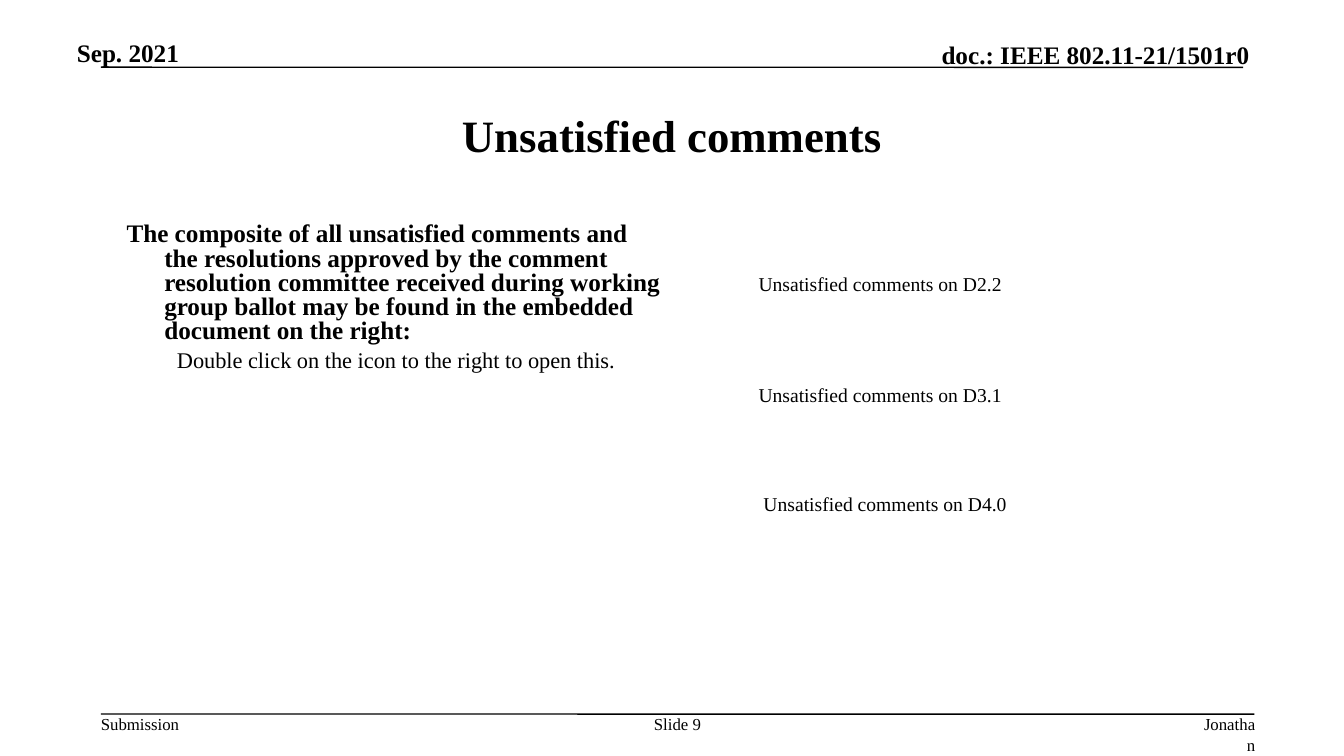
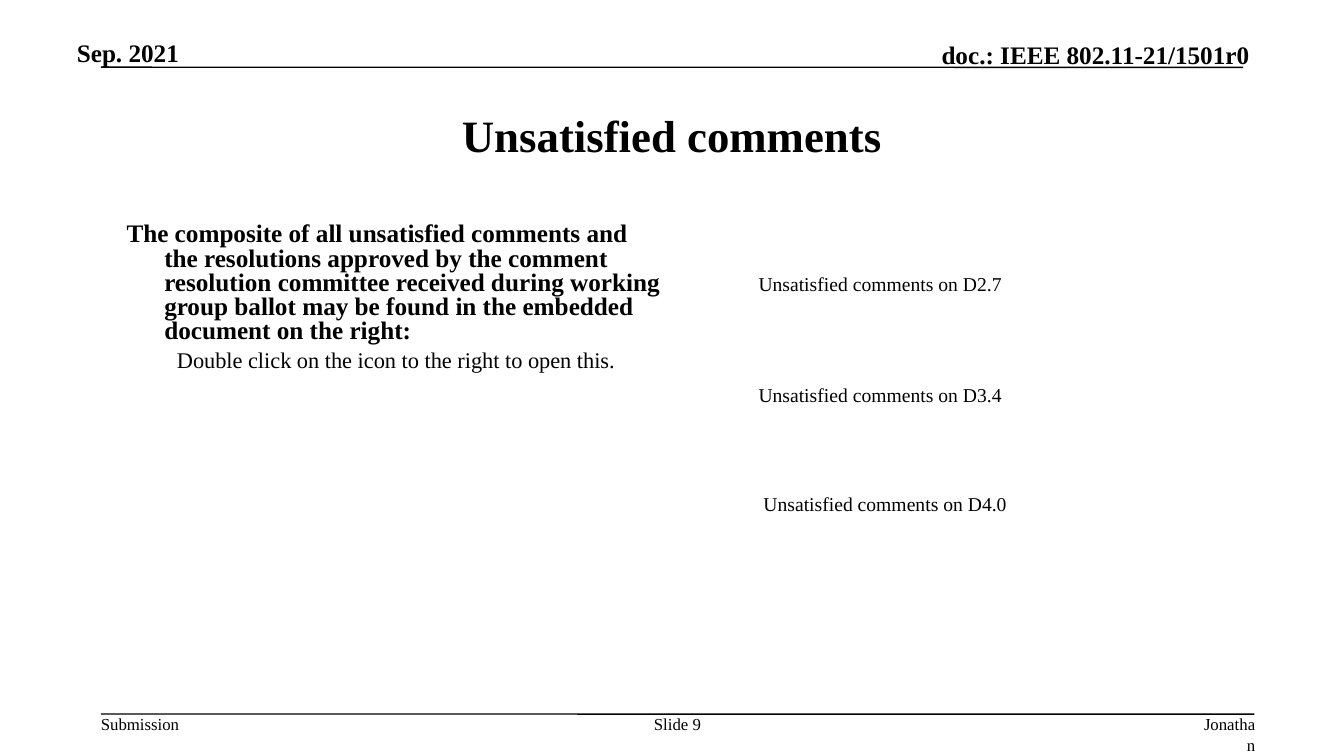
D2.2: D2.2 -> D2.7 (982, 285)
D3.1: D3.1 -> D3.4 (982, 396)
